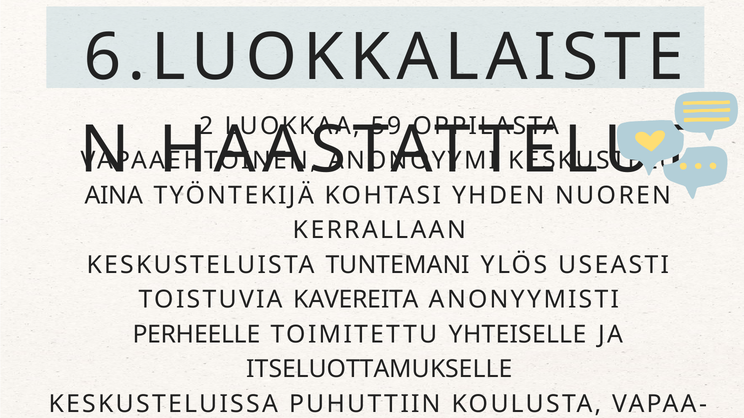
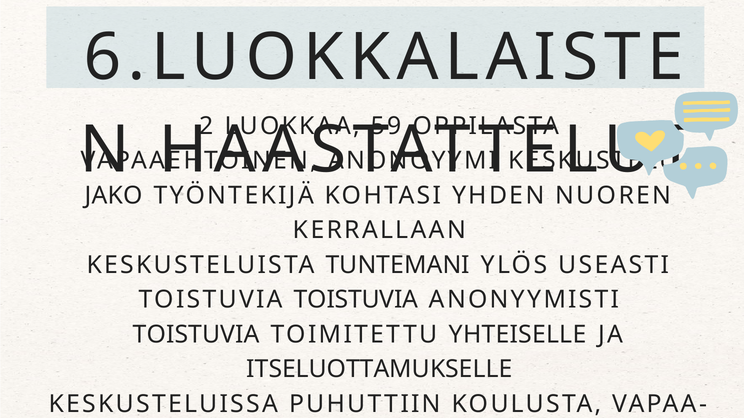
AINA: AINA -> JAKO (114, 196)
TOISTUVIA KAVEREITA: KAVEREITA -> TOISTUVIA (356, 300)
PERHEELLE: PERHEELLE -> TOISTUVIA (196, 335)
